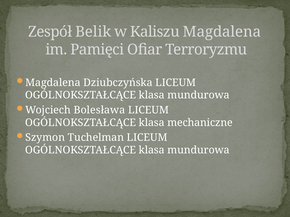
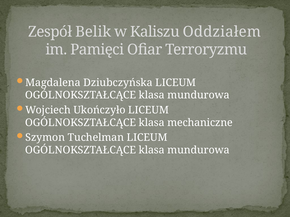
Kaliszu Magdalena: Magdalena -> Oddziałem (222, 32)
Bolesława: Bolesława -> Ukończyło (100, 110)
